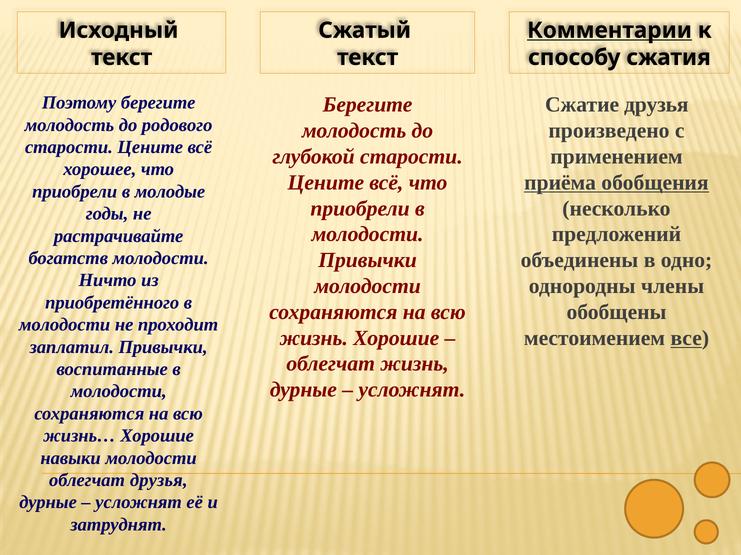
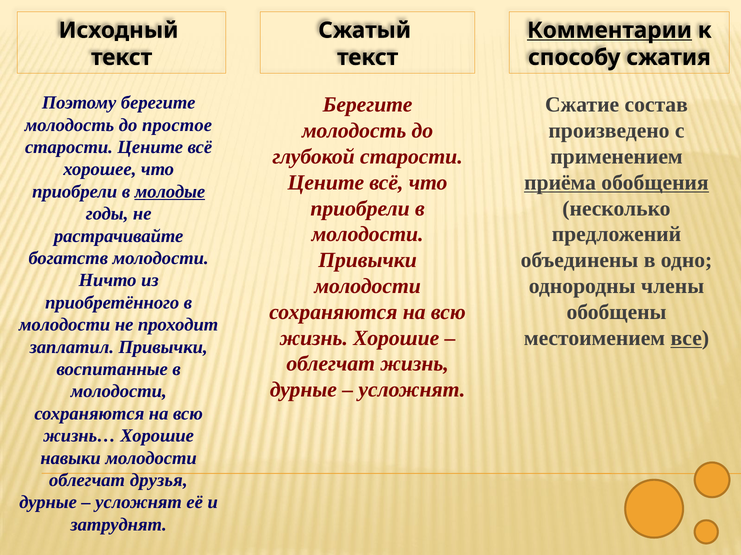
Сжатие друзья: друзья -> состав (656, 105)
родового: родового -> простое (177, 125)
молодые underline: none -> present (170, 192)
